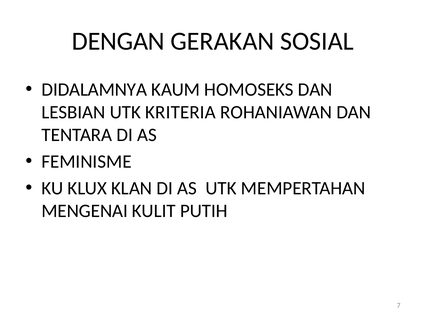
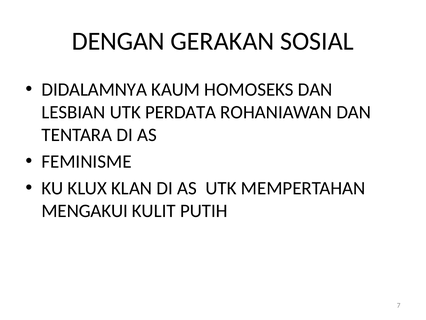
KRITERIA: KRITERIA -> PERDATA (181, 112)
MENGENAI: MENGENAI -> MENGAKUI (85, 211)
